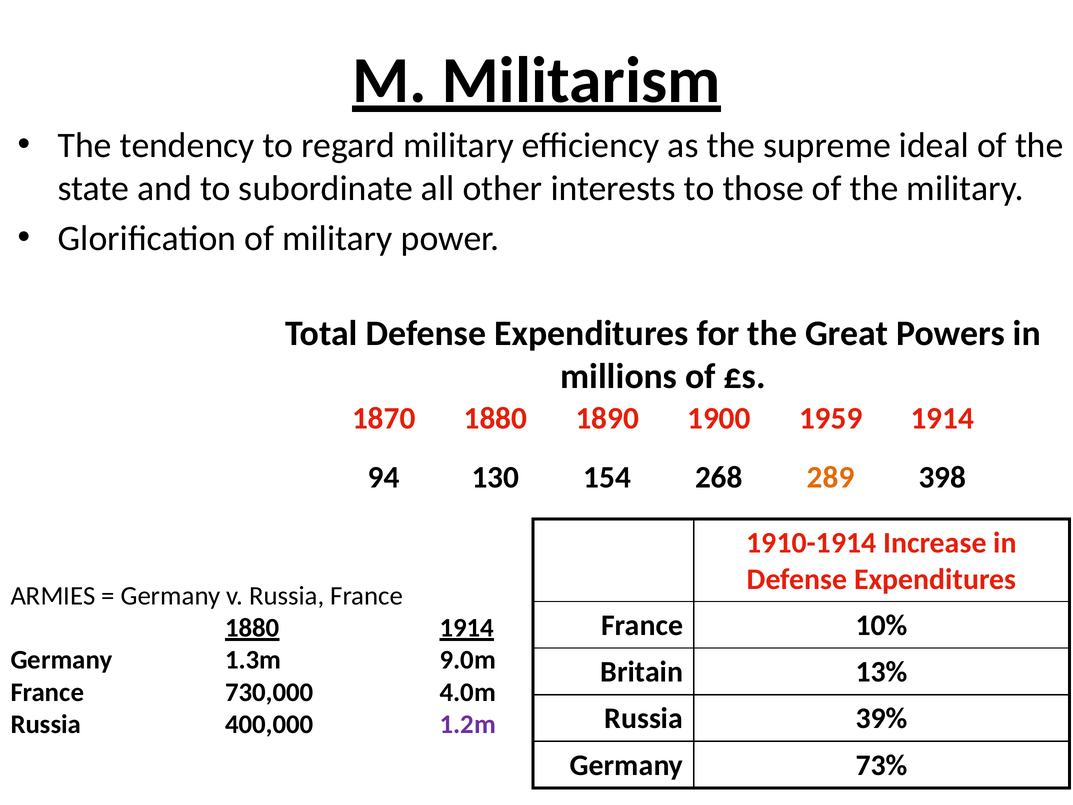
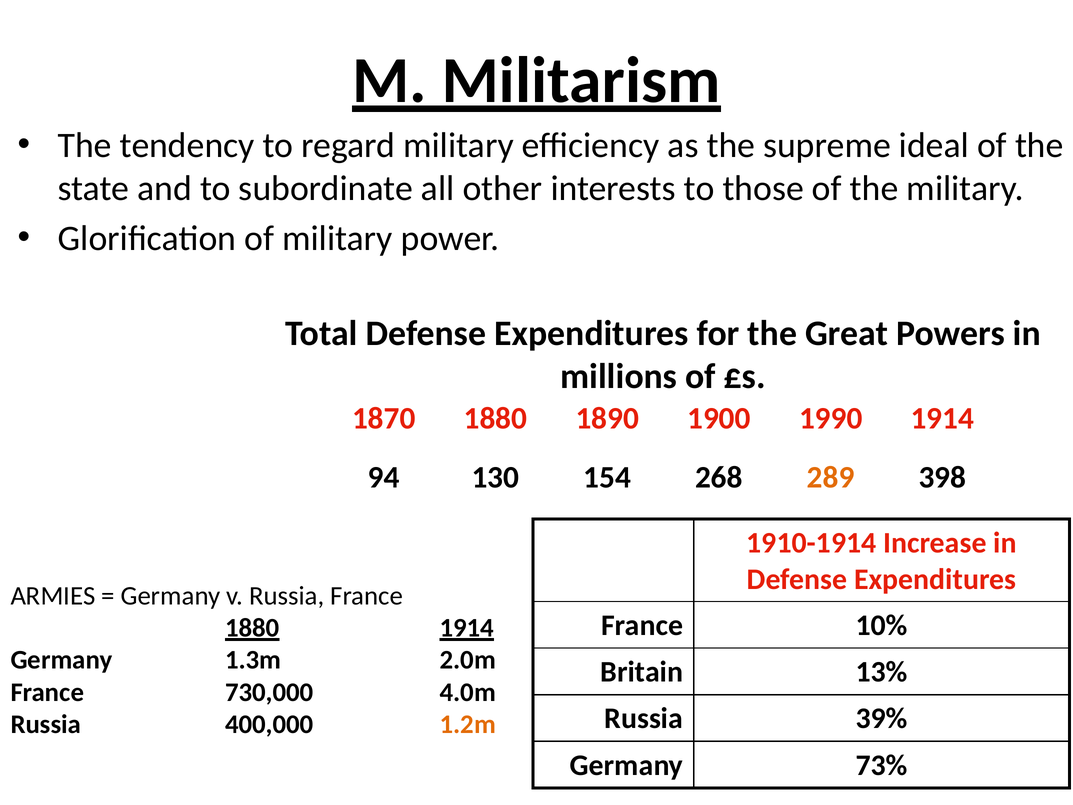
1959: 1959 -> 1990 (831, 418)
9.0m: 9.0m -> 2.0m (468, 660)
1.2m colour: purple -> orange (468, 724)
